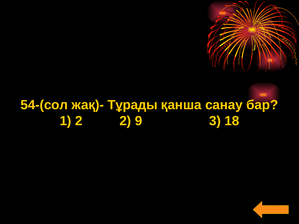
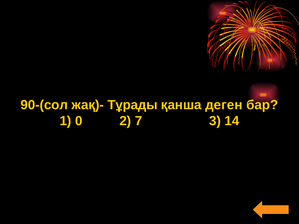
54-(сол: 54-(сол -> 90-(сол (44, 105)
санау: санау -> деген (224, 105)
1 2: 2 -> 0 (79, 121)
9: 9 -> 7 (139, 121)
18: 18 -> 14 (232, 121)
